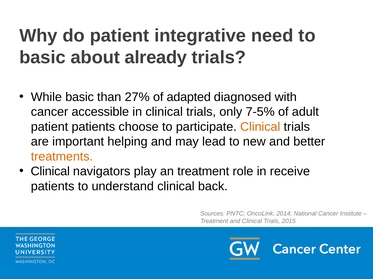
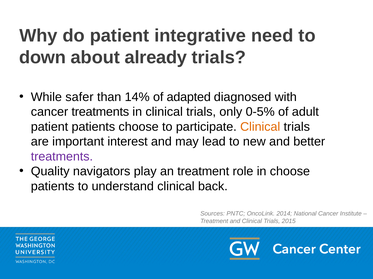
basic: basic -> down (43, 58)
While basic: basic -> safer (79, 97)
27%: 27% -> 14% (137, 97)
cancer accessible: accessible -> treatments (100, 112)
7-5%: 7-5% -> 0-5% (260, 112)
helping: helping -> interest (128, 142)
treatments colour: orange -> purple (62, 157)
Clinical: Clinical -> Quality (50, 172)
in receive: receive -> choose (290, 172)
